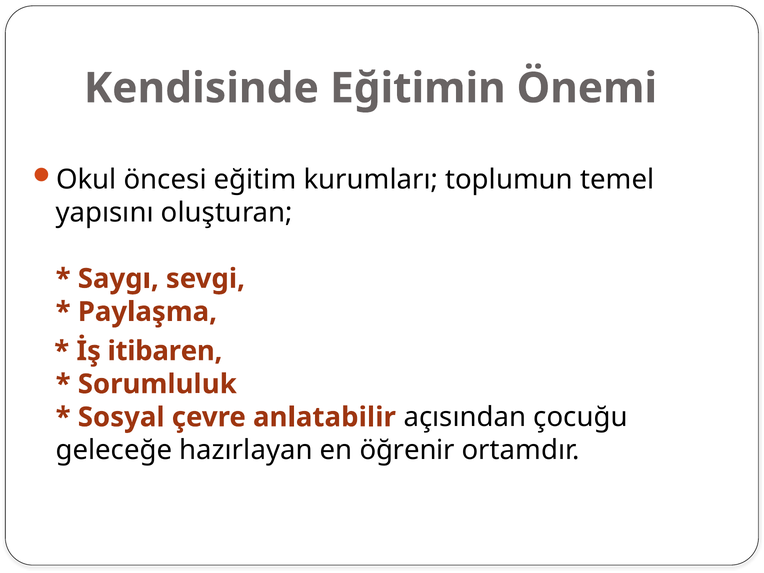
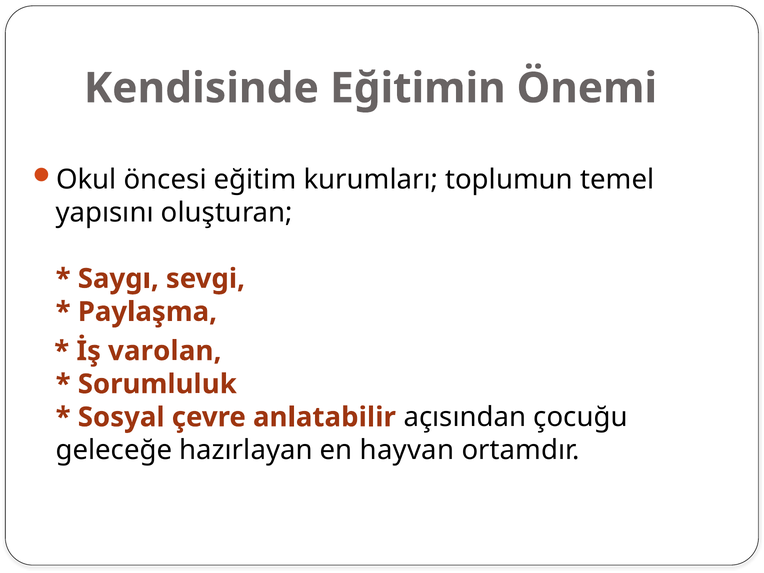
itibaren: itibaren -> varolan (165, 351)
öğrenir: öğrenir -> hayvan (407, 450)
